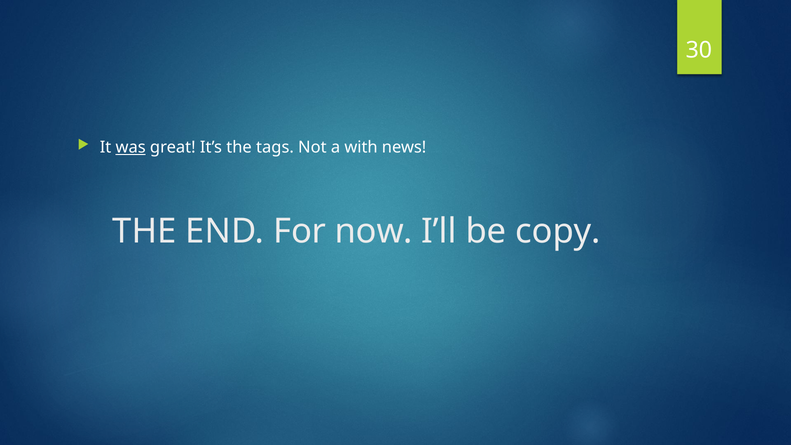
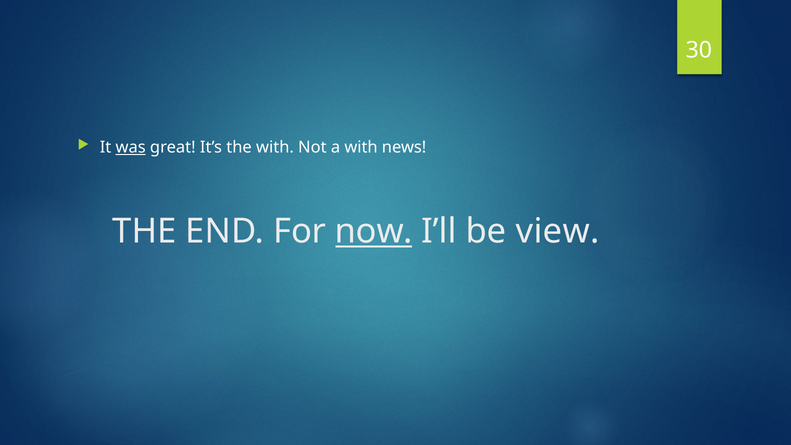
the tags: tags -> with (275, 147)
now underline: none -> present (374, 232)
copy: copy -> view (558, 232)
